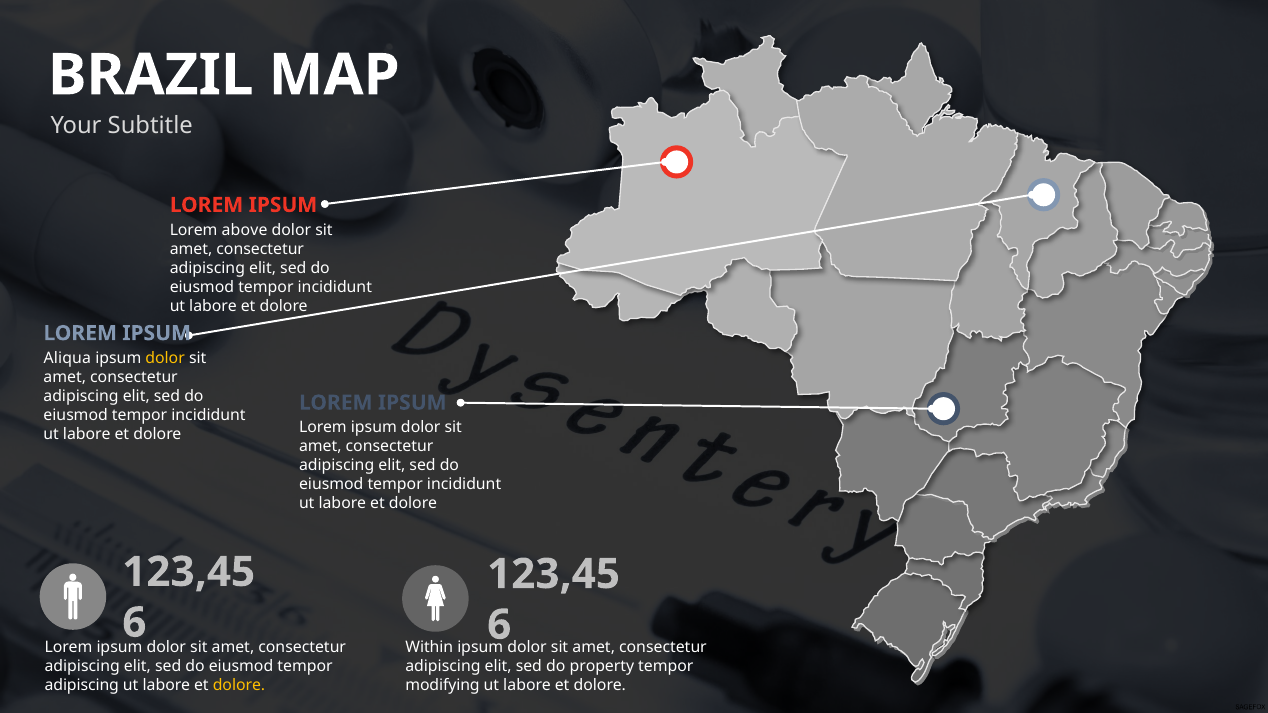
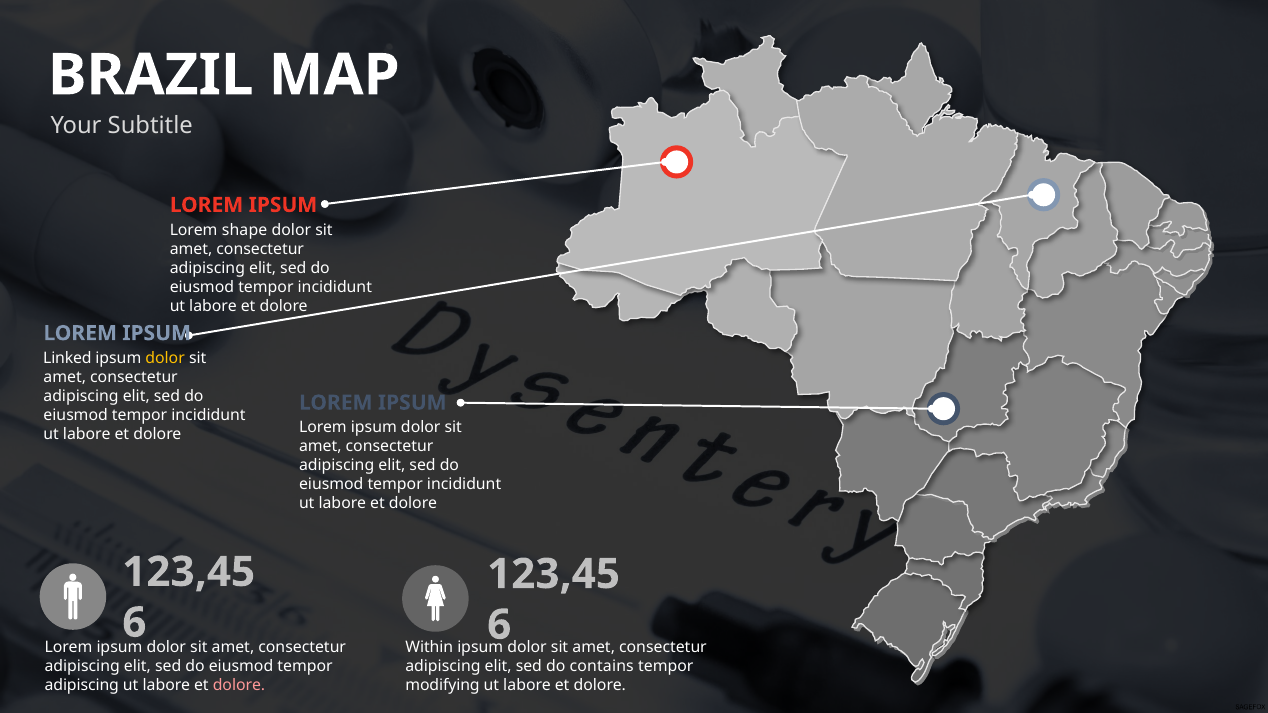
above: above -> shape (245, 230)
Aliqua: Aliqua -> Linked (67, 358)
property: property -> contains (602, 667)
dolore colour: yellow -> pink (239, 686)
